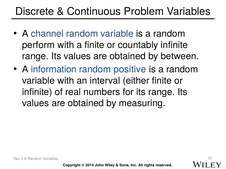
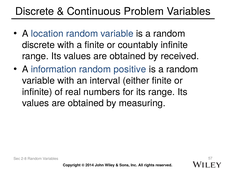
channel: channel -> location (47, 34)
perform: perform -> discrete (38, 45)
between: between -> received (180, 56)
